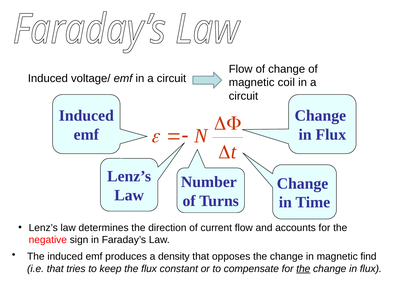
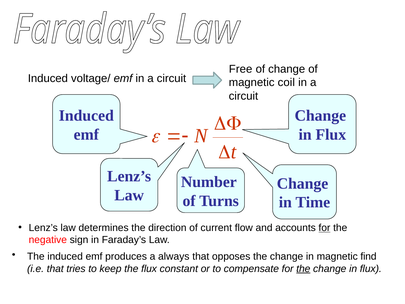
Flow: Flow -> Free (241, 69)
for underline: none -> present (324, 228)
density: density -> always (174, 256)
